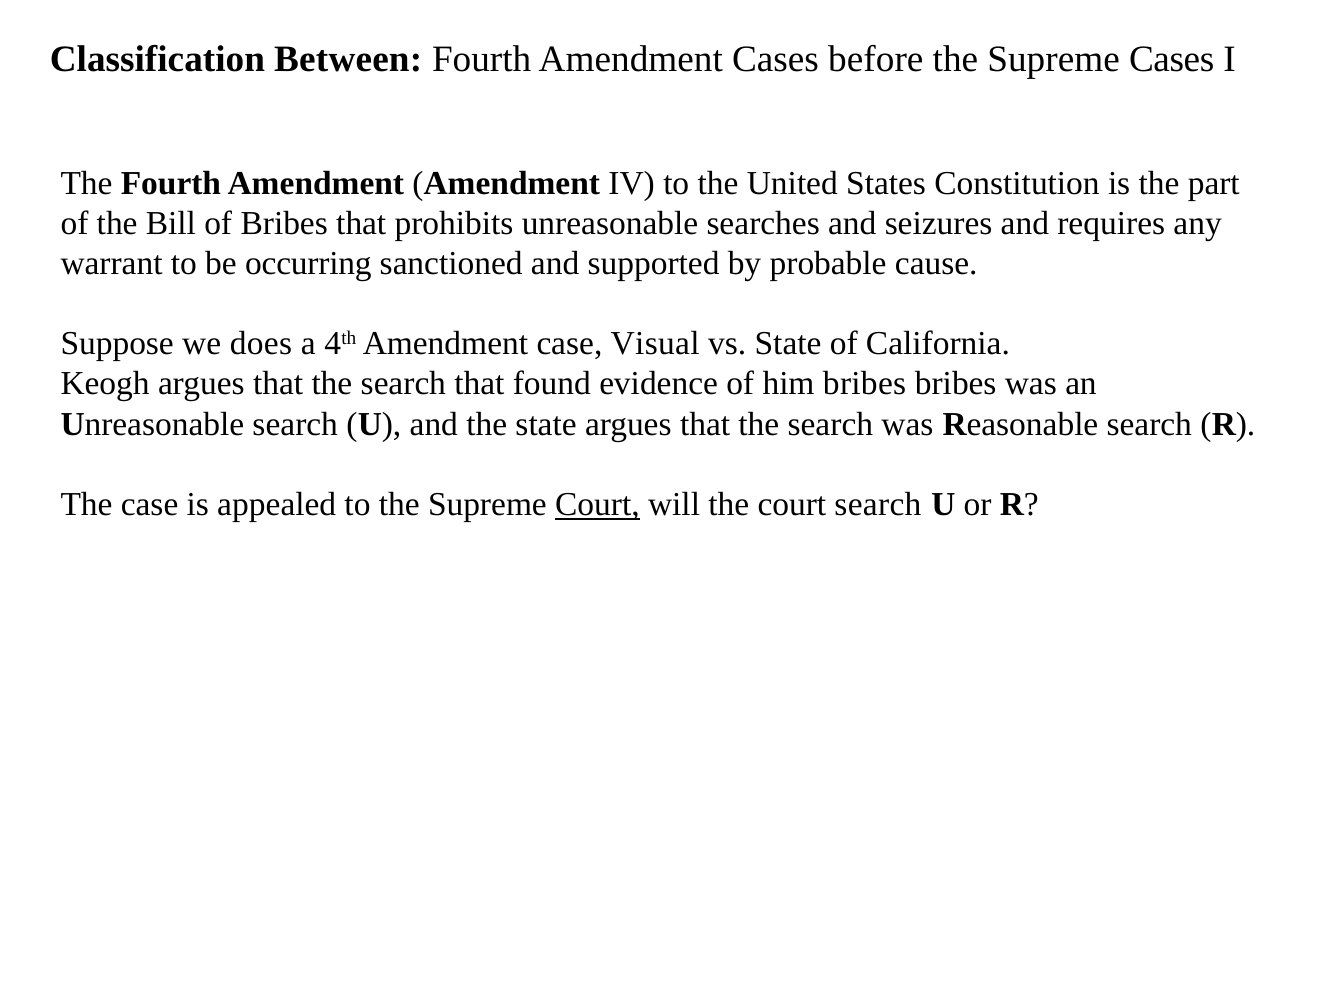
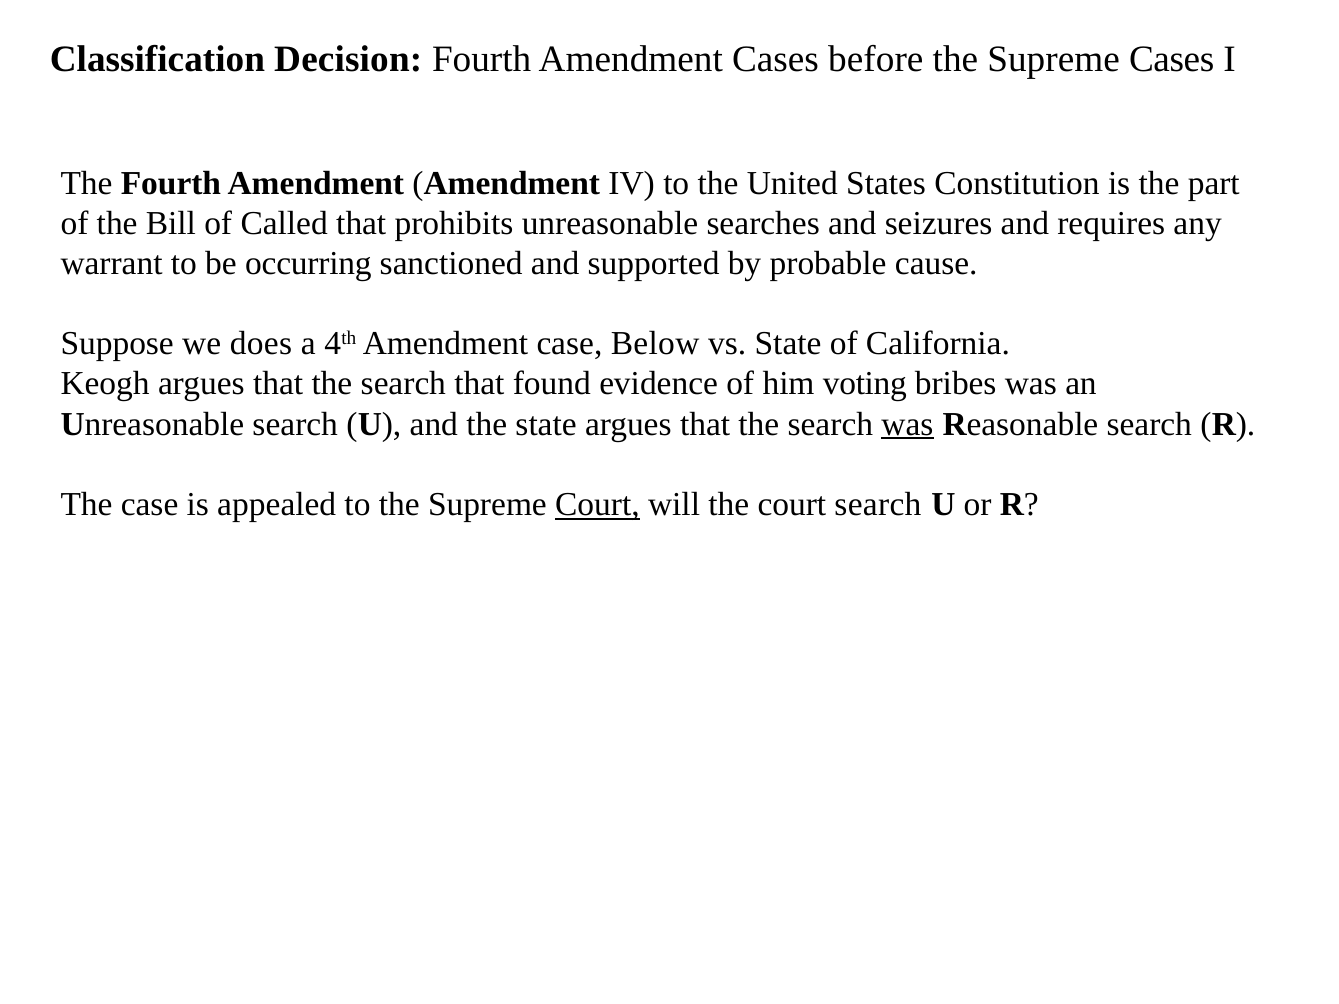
Between: Between -> Decision (348, 59)
of Bribes: Bribes -> Called (284, 223)
Visual: Visual -> Below (655, 344)
him bribes: bribes -> voting (865, 384)
was underline: none -> present (907, 424)
